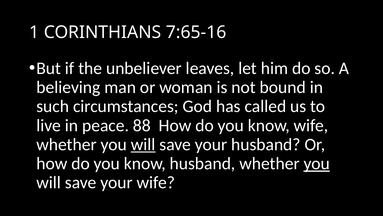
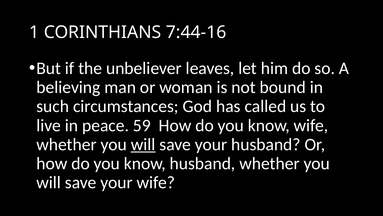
7:65-16: 7:65-16 -> 7:44-16 (196, 32)
88: 88 -> 59 (142, 125)
you underline: present -> none (317, 163)
